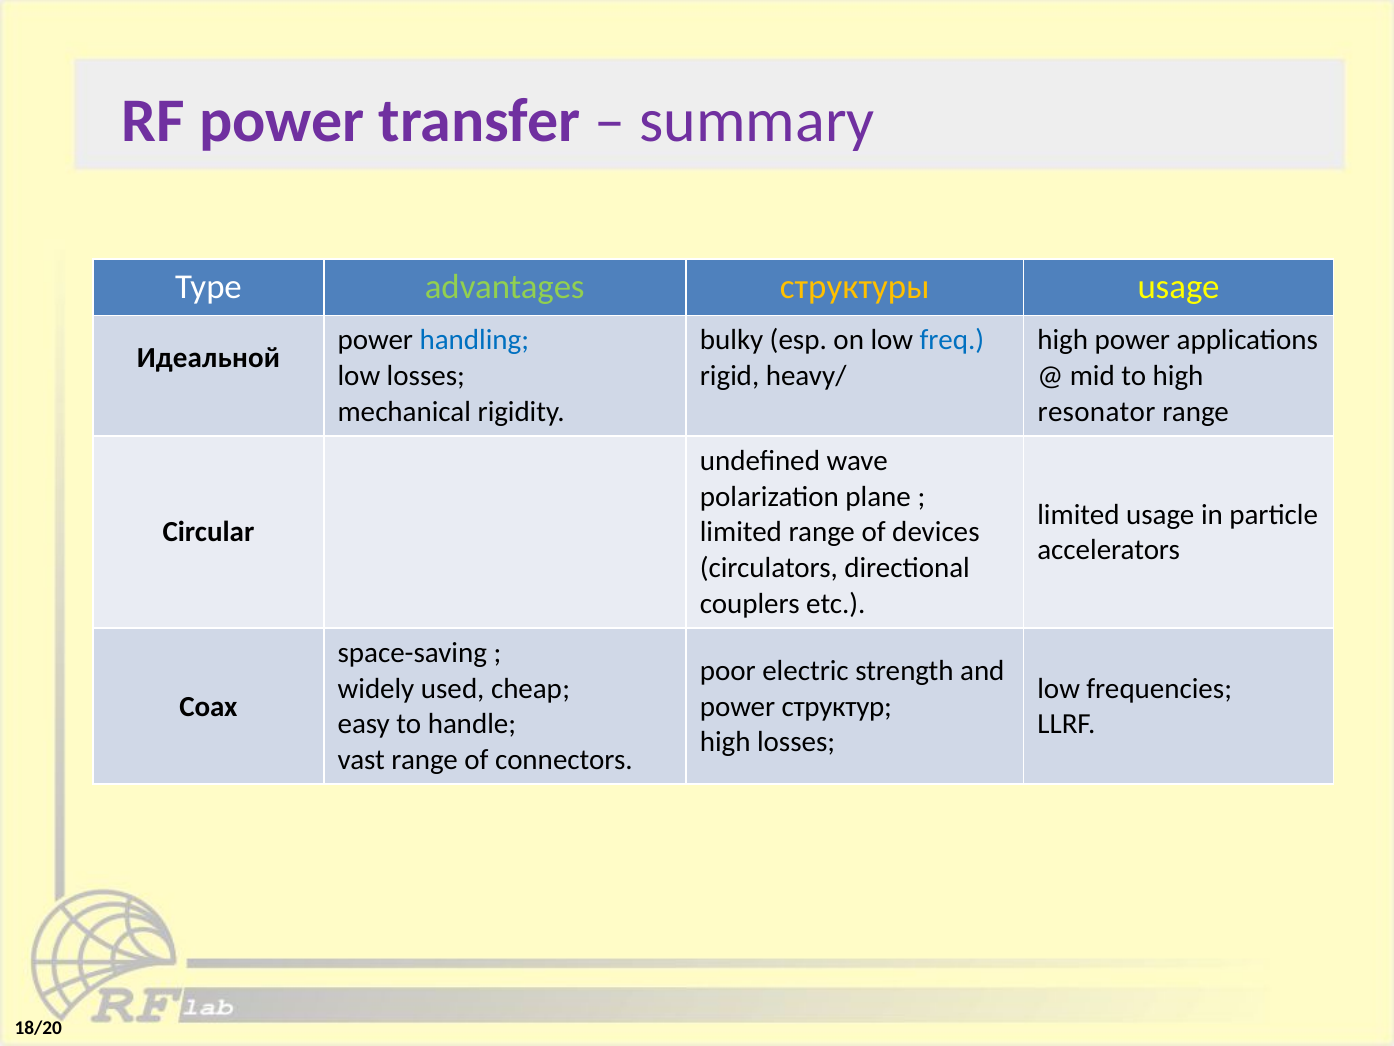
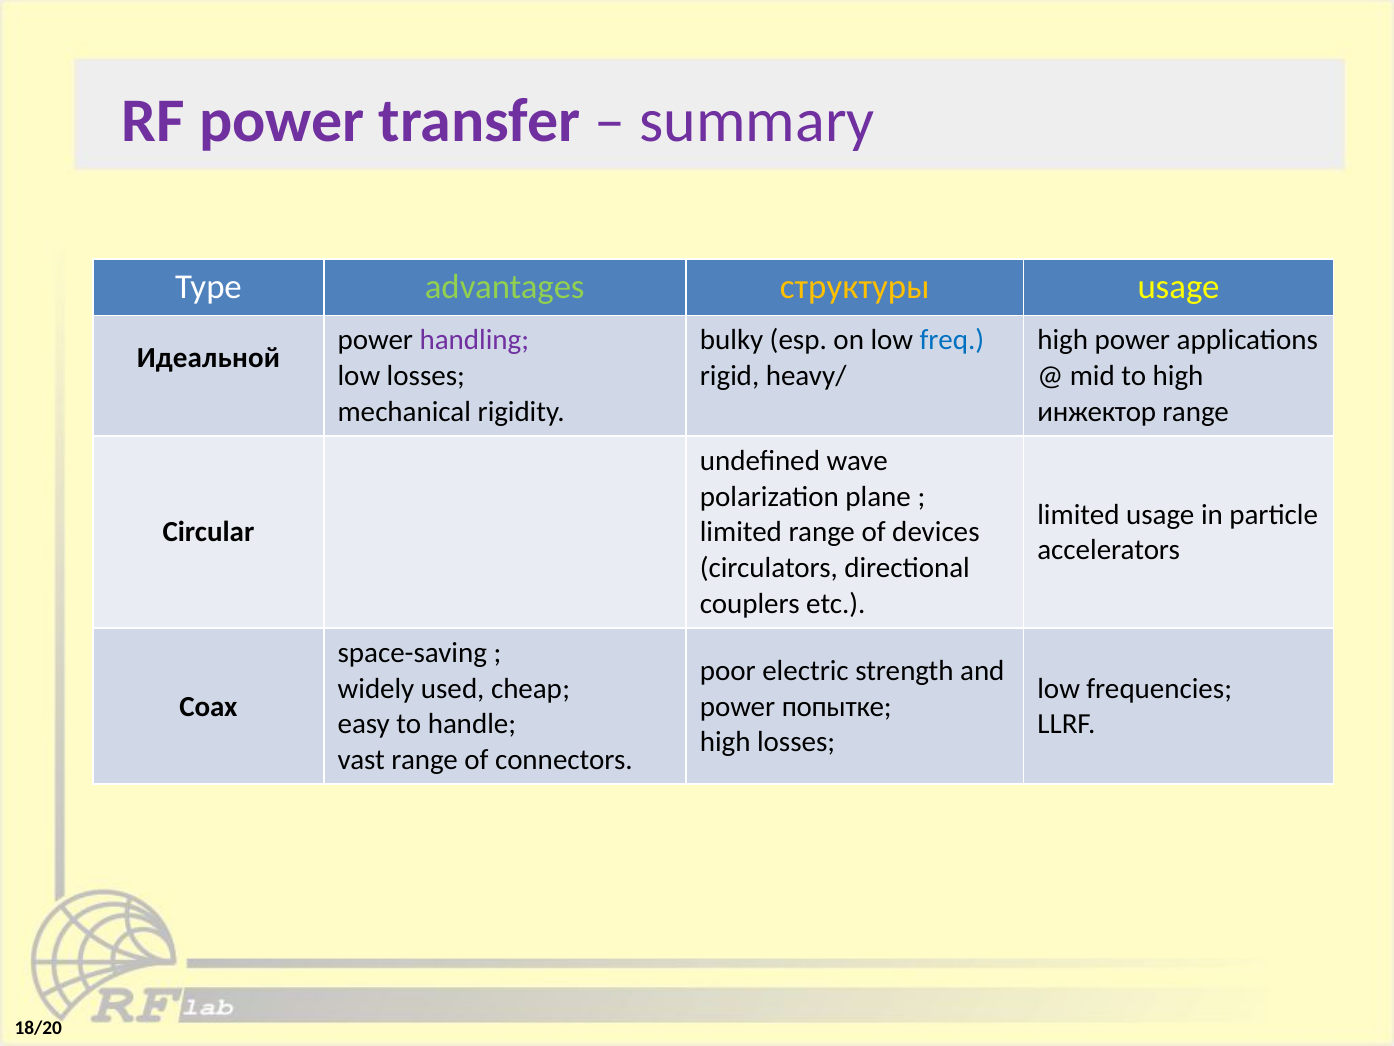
handling colour: blue -> purple (474, 340)
resonator: resonator -> инжектор (1097, 411)
структур: структур -> попытке (837, 706)
